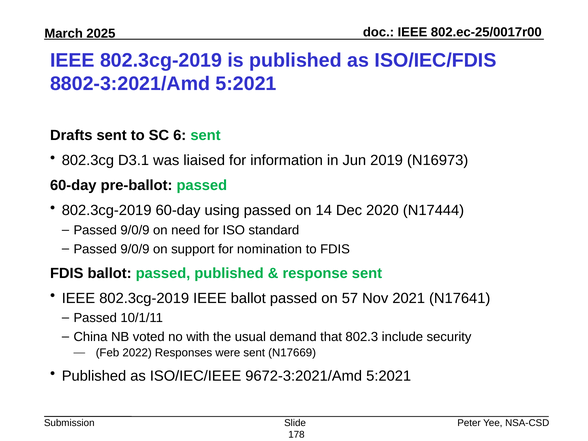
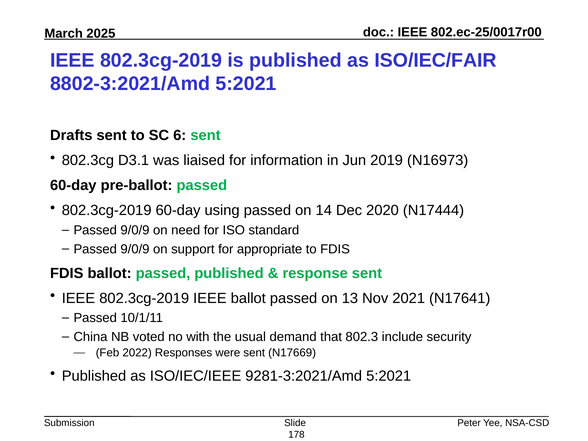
ISO/IEC/FDIS: ISO/IEC/FDIS -> ISO/IEC/FAIR (436, 60)
nomination: nomination -> appropriate (270, 249)
57: 57 -> 13 (350, 298)
9672-3:2021/Amd: 9672-3:2021/Amd -> 9281-3:2021/Amd (304, 376)
